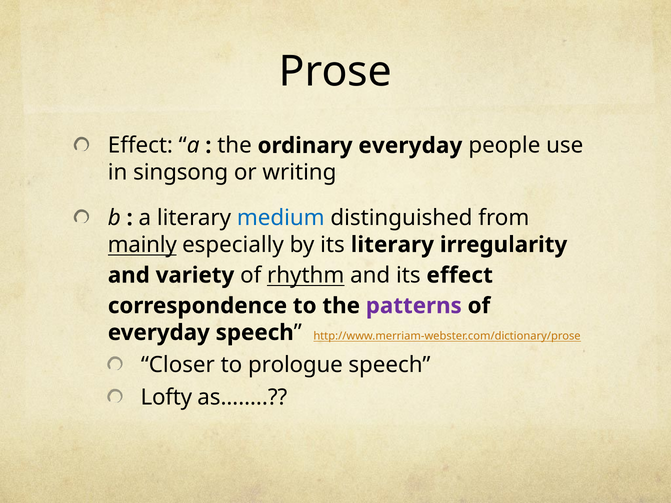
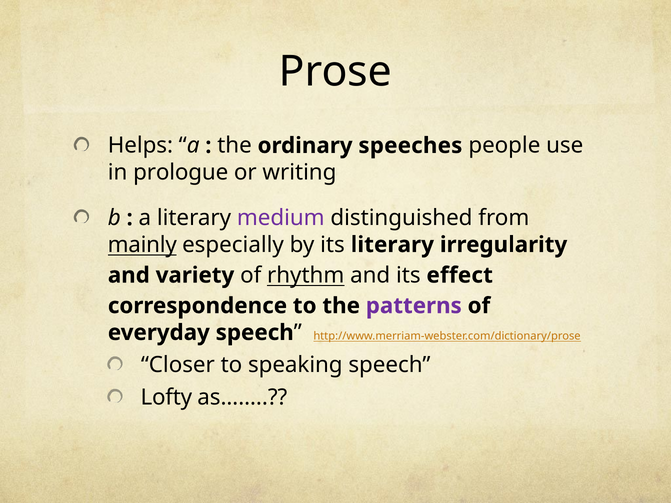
Effect: Effect -> Helps (140, 146)
ordinary everyday: everyday -> speeches (410, 146)
singsong: singsong -> prologue (181, 173)
medium colour: blue -> purple (281, 218)
prologue: prologue -> speaking (295, 365)
